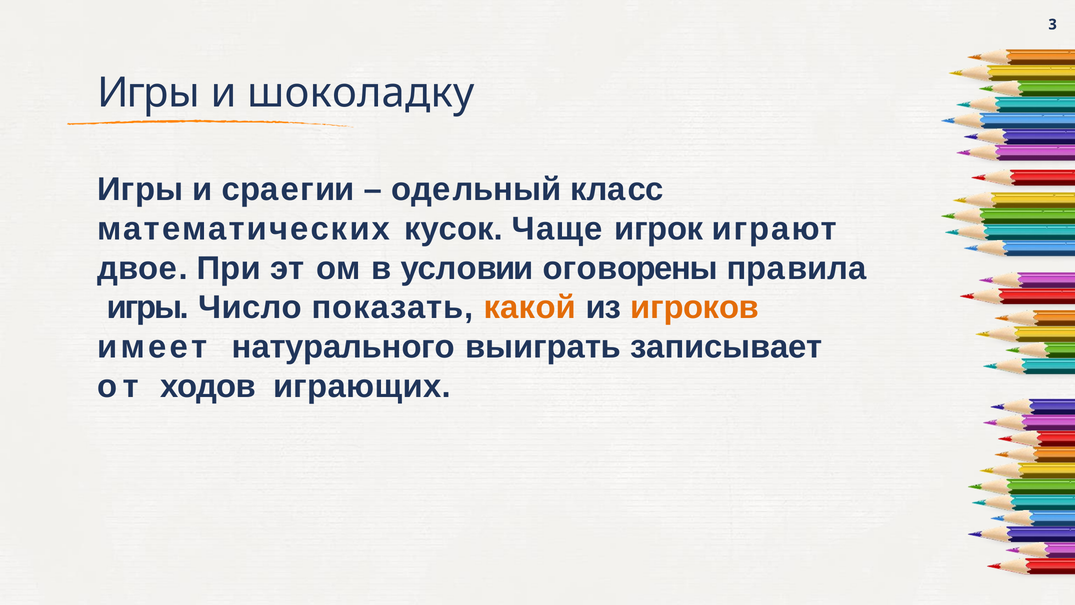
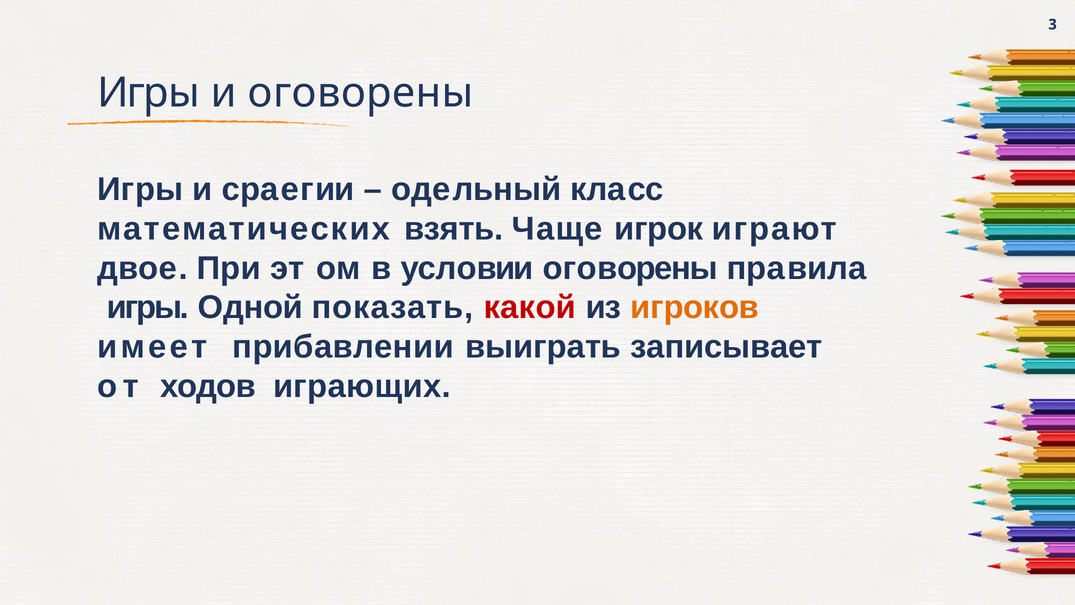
и шоколадку: шоколадку -> оговорены (361, 93)
кусок: кусок -> взять (454, 229)
Число: Число -> Одной (251, 307)
какой colour: orange -> red (530, 307)
натурального: натурального -> прибавлении (343, 347)
